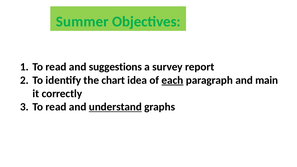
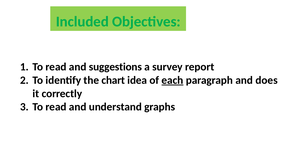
Summer: Summer -> Included (82, 22)
main: main -> does (267, 80)
understand underline: present -> none (115, 107)
